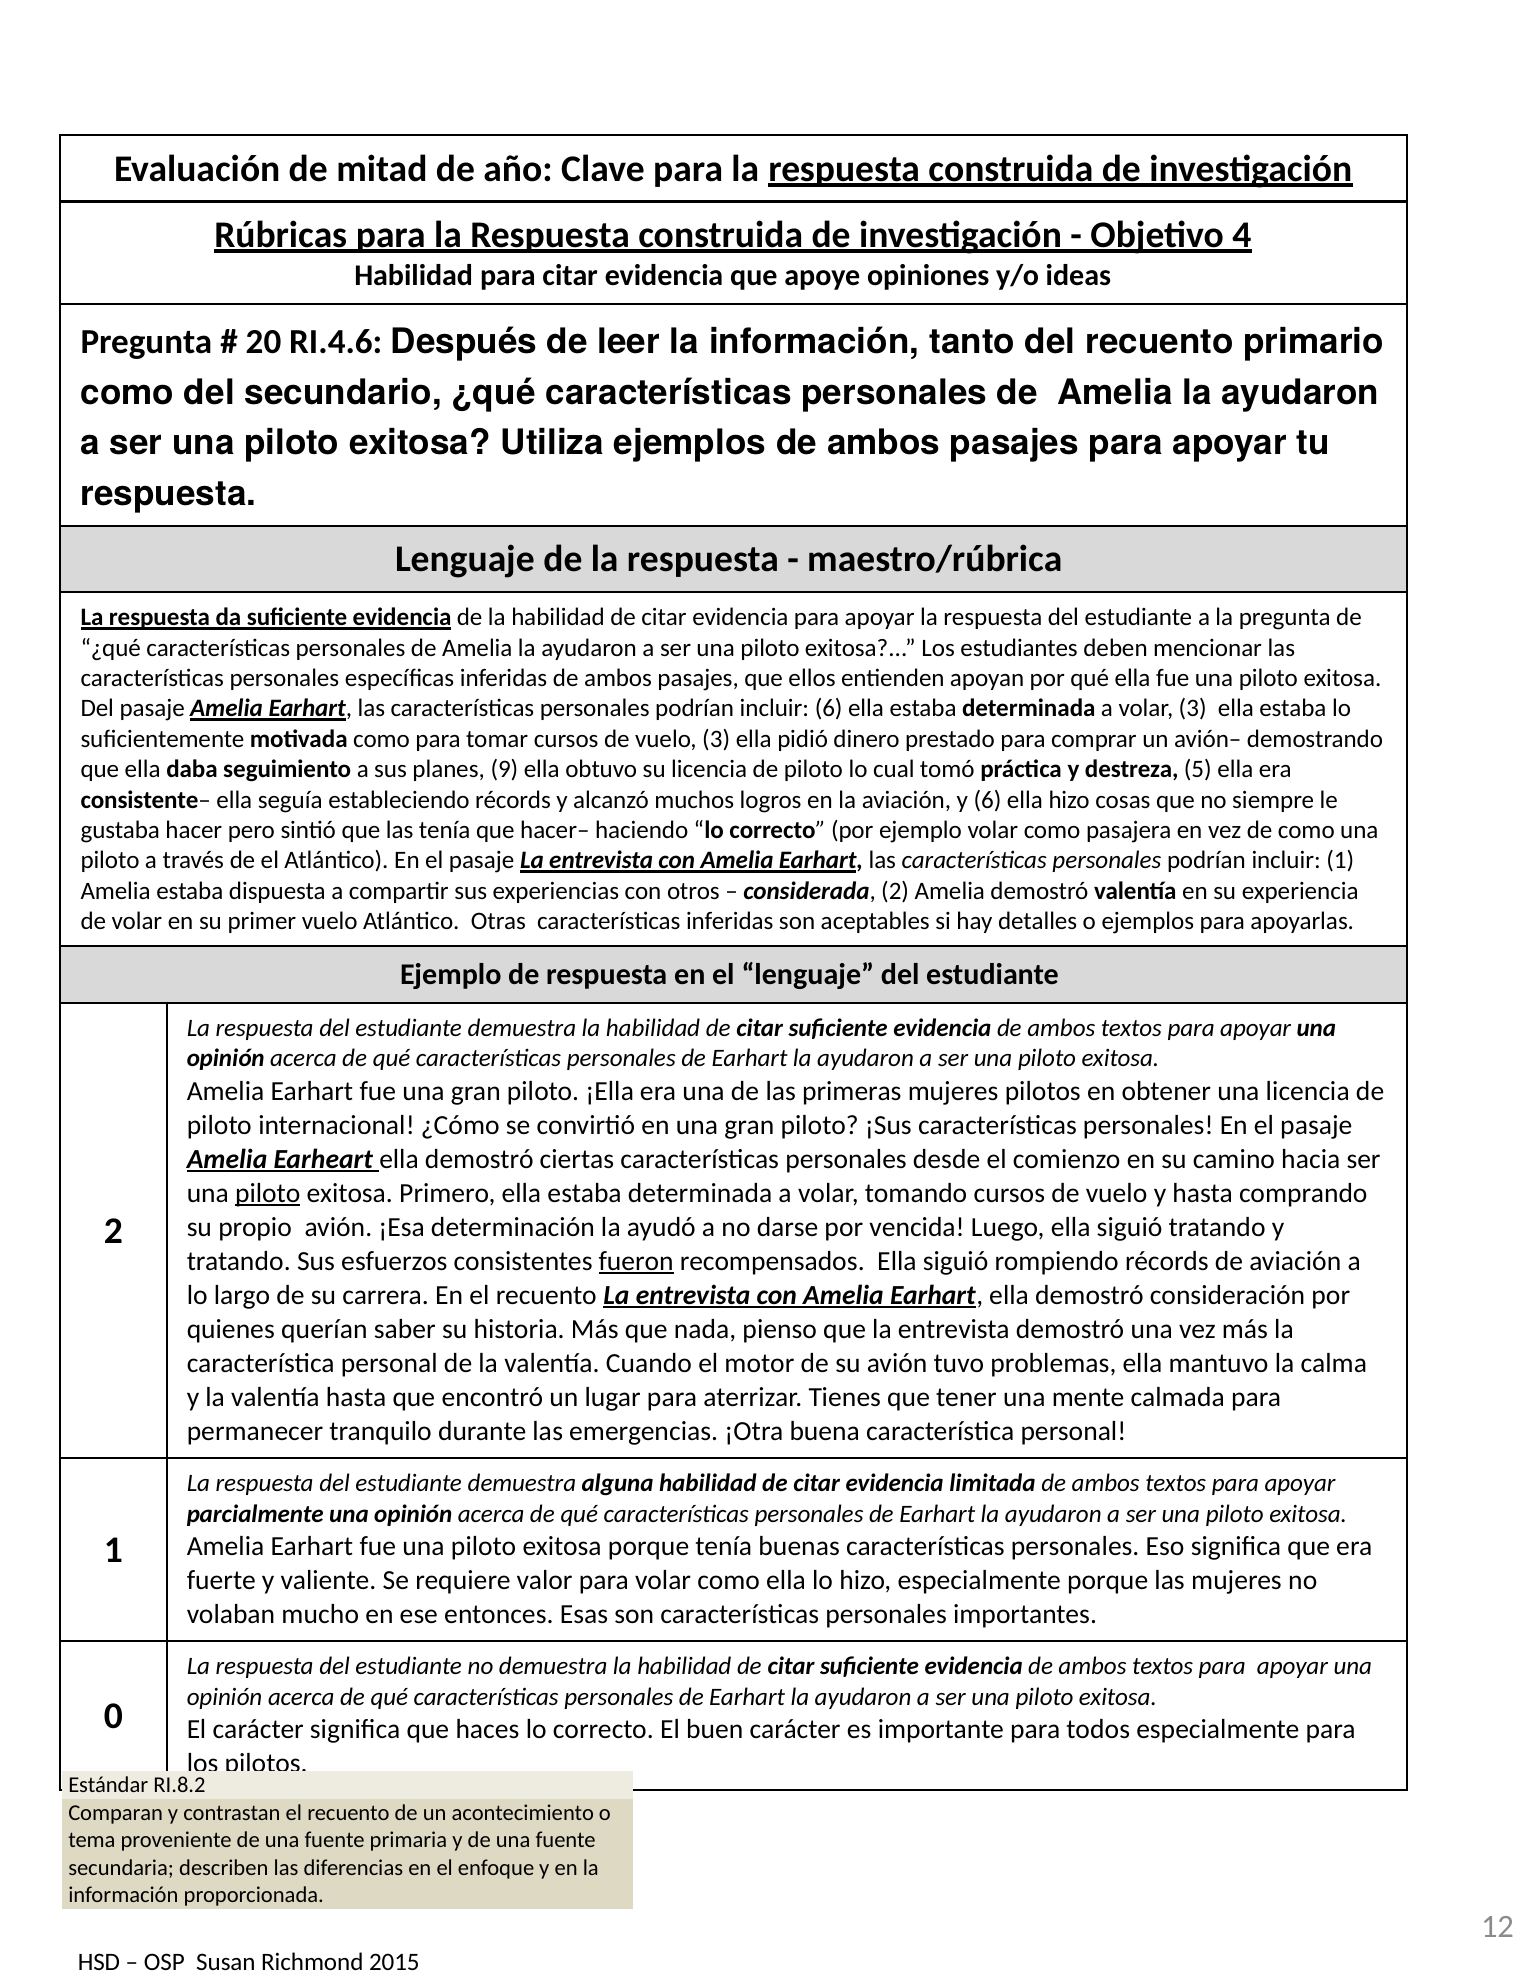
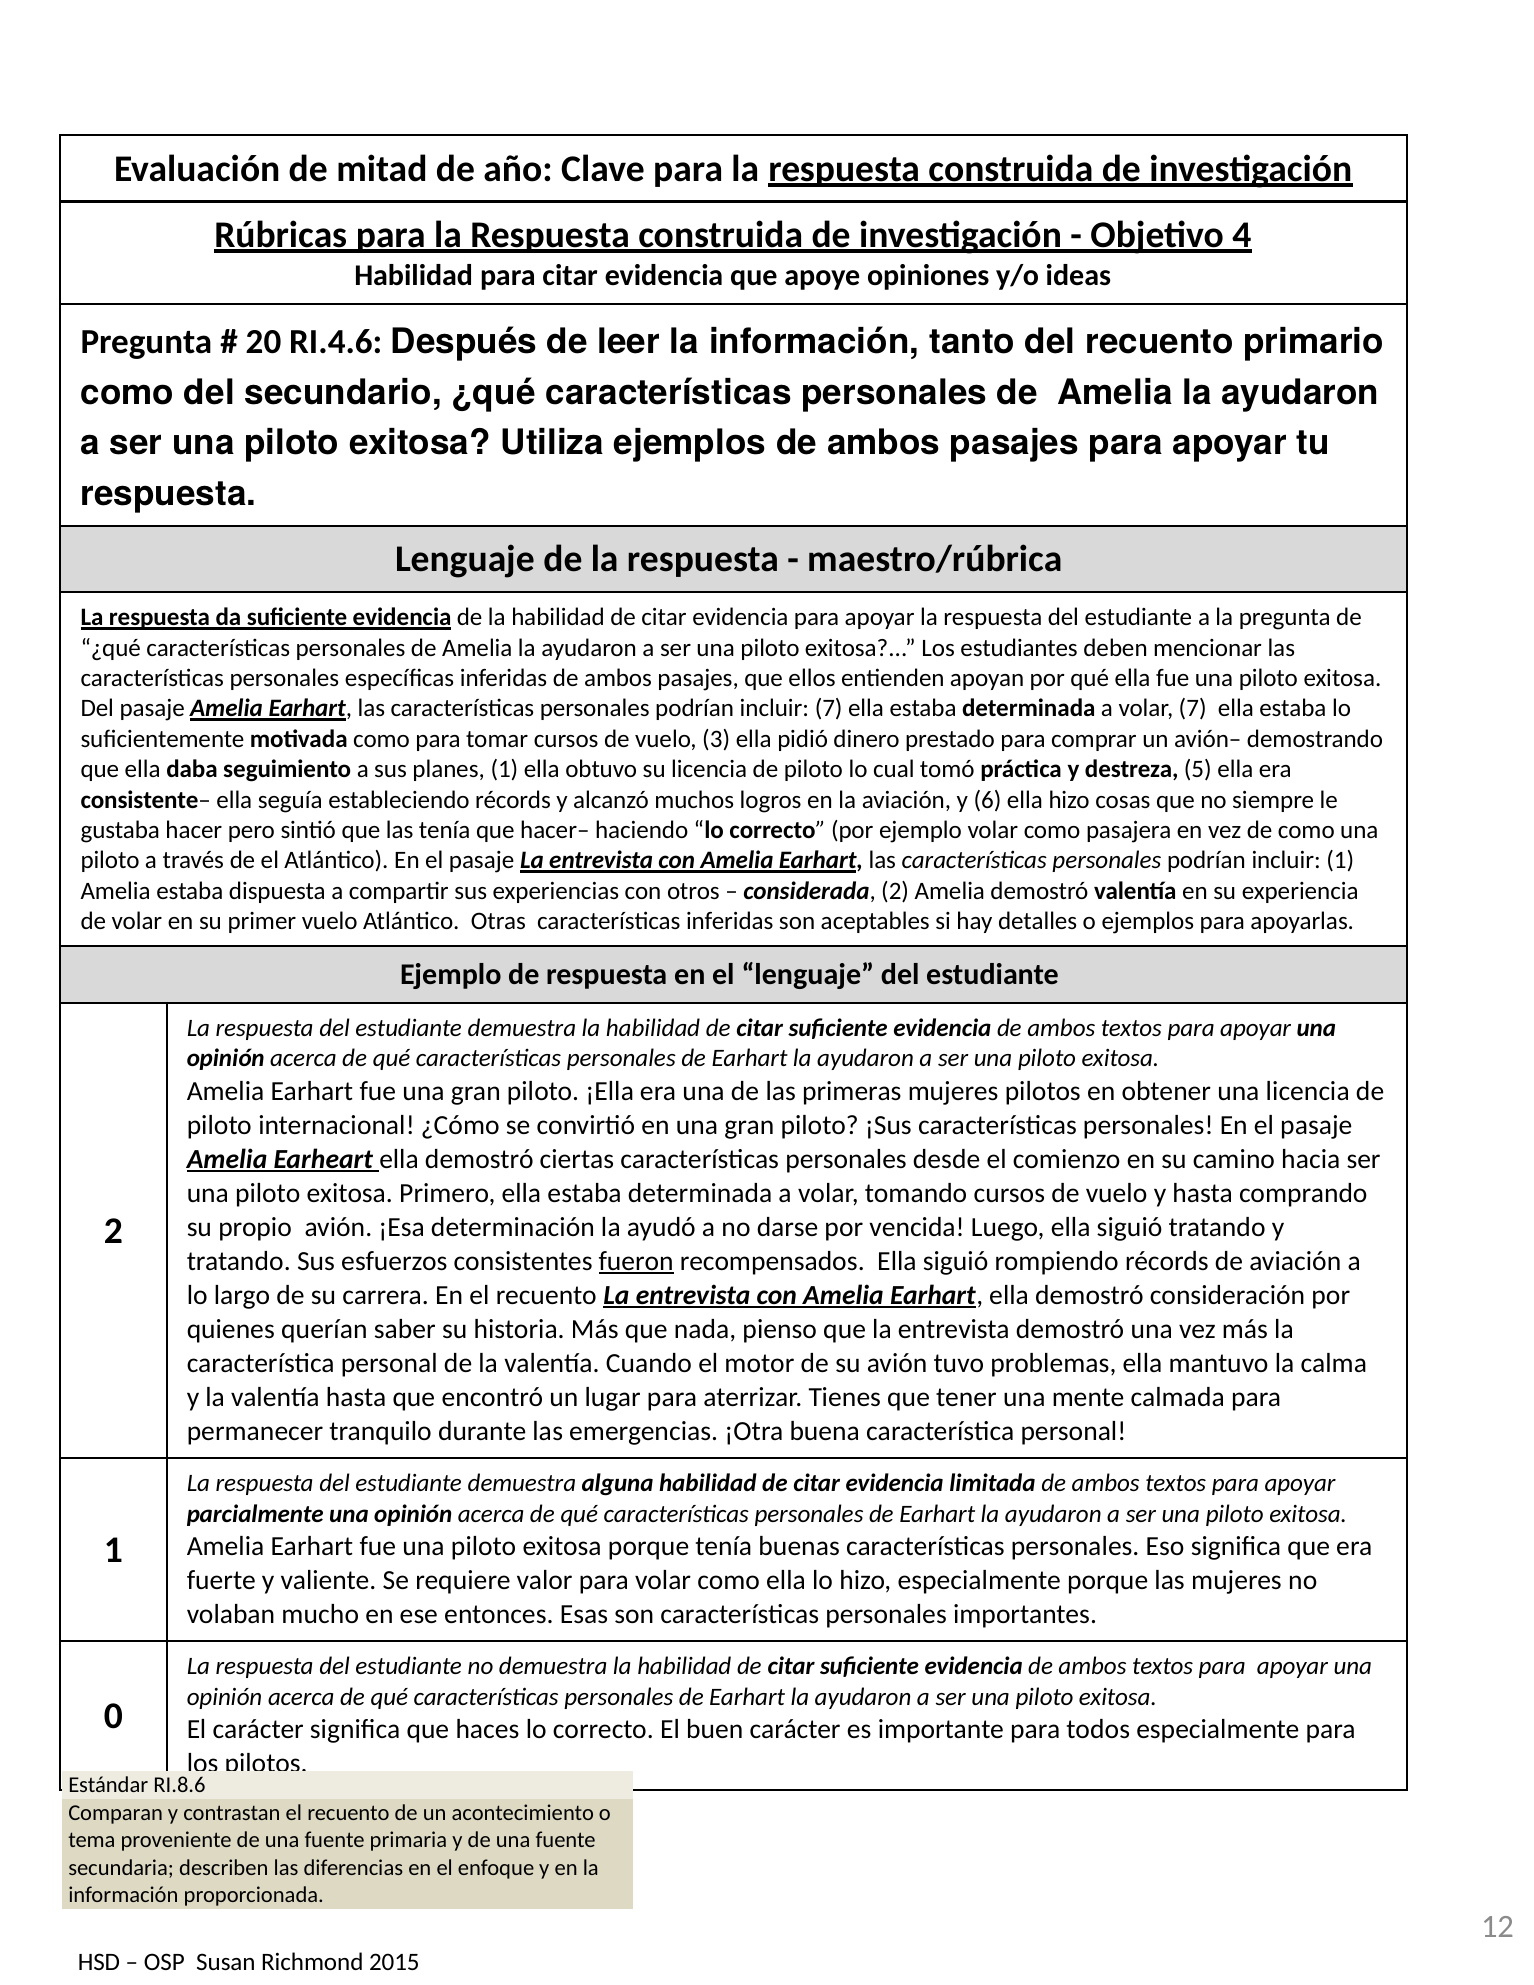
incluir 6: 6 -> 7 (829, 709)
volar 3: 3 -> 7 (1193, 709)
planes 9: 9 -> 1 (504, 769)
piloto underline: present -> none (268, 1193)
RI.8.2: RI.8.2 -> RI.8.6 (179, 1785)
